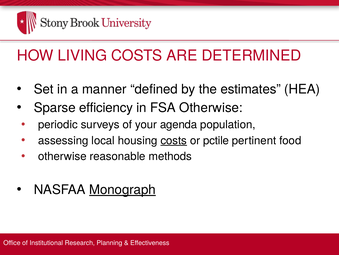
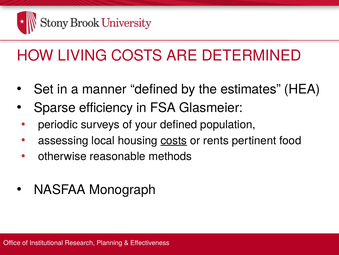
FSA Otherwise: Otherwise -> Glasmeier (211, 108)
your agenda: agenda -> defined (179, 124)
pctile: pctile -> rents (216, 140)
Monograph underline: present -> none (122, 189)
